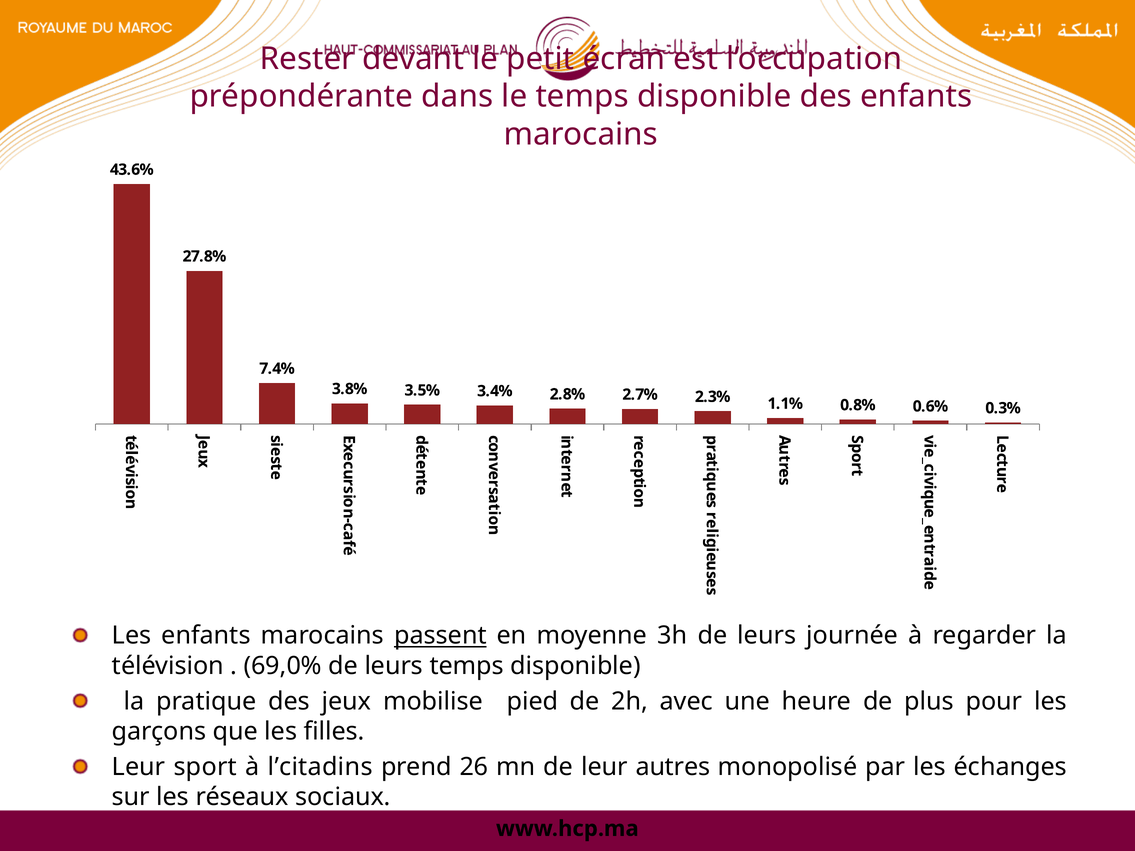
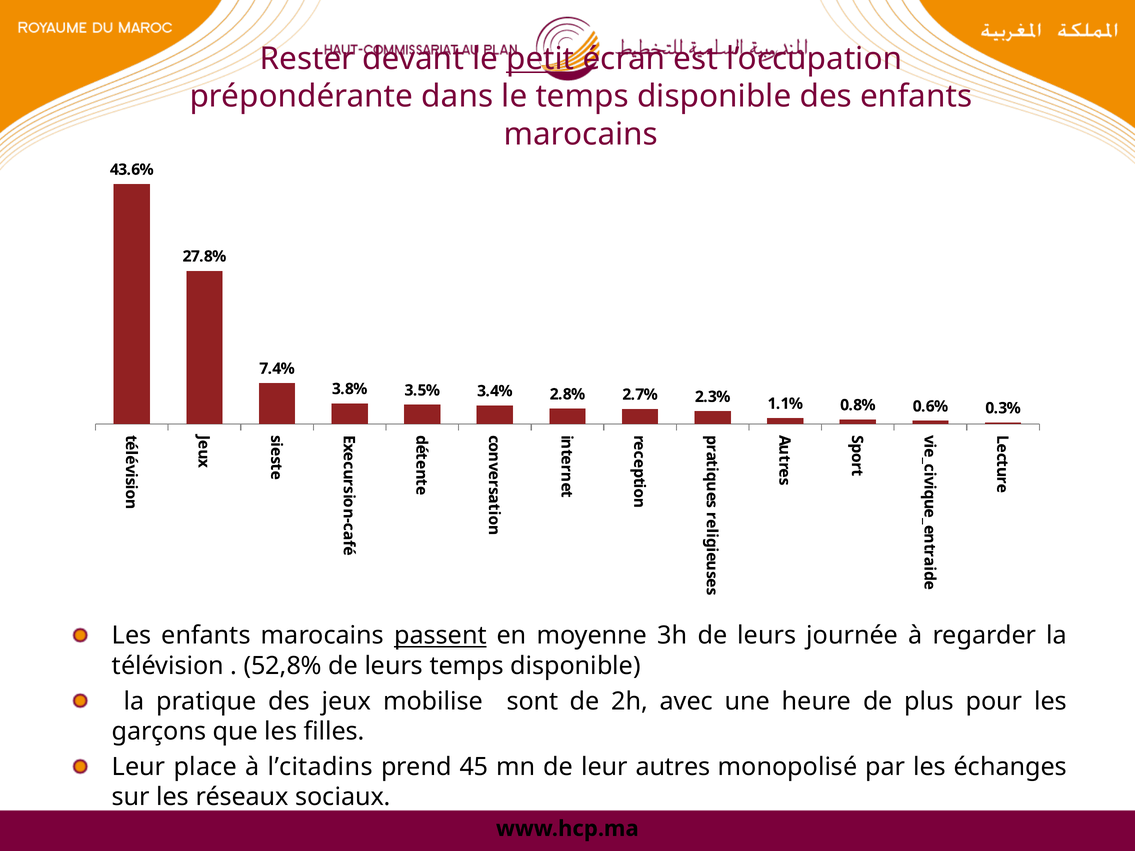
petit underline: none -> present (540, 59)
69,0%: 69,0% -> 52,8% (283, 666)
pied: pied -> sont (532, 701)
sport: sport -> place (205, 767)
26: 26 -> 45 (474, 767)
